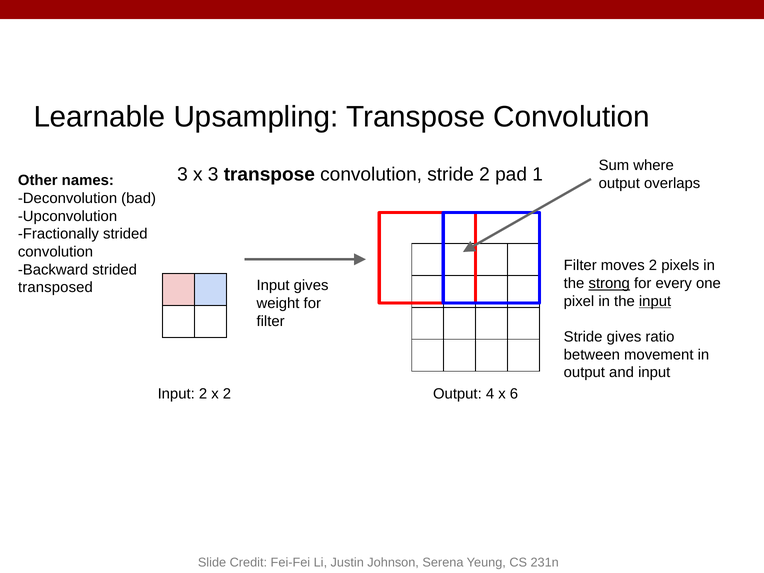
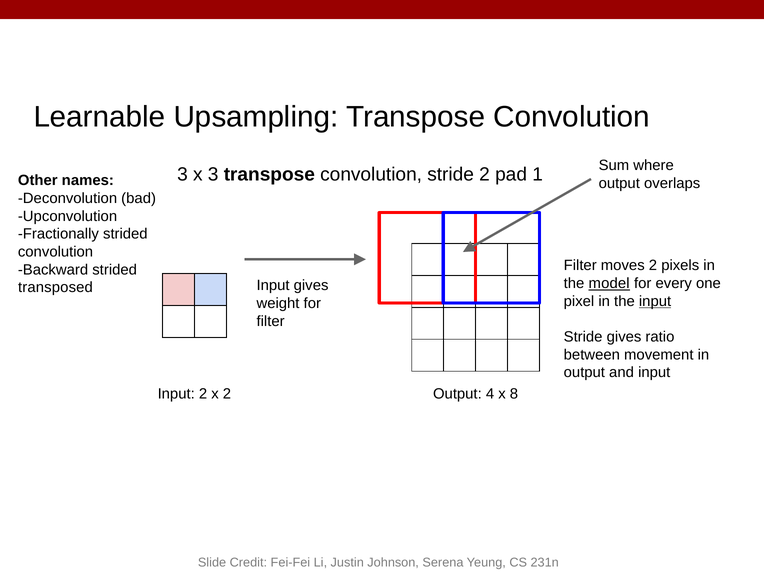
strong: strong -> model (609, 283)
6: 6 -> 8 (514, 394)
